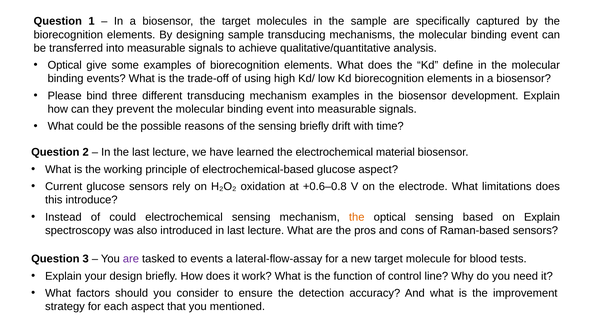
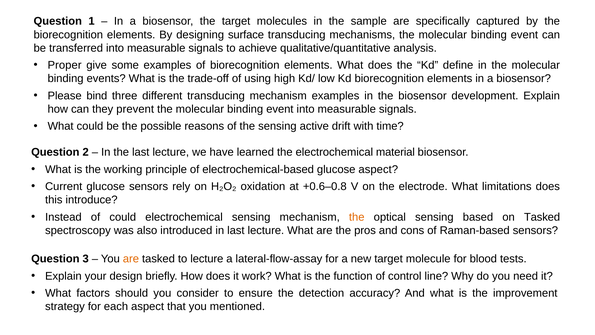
designing sample: sample -> surface (246, 35)
Optical: Optical -> Proper (65, 65)
sensing briefly: briefly -> active (314, 126)
on Explain: Explain -> Tasked (542, 217)
are colour: purple -> orange (131, 259)
to events: events -> lecture (207, 259)
